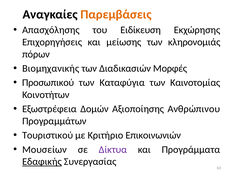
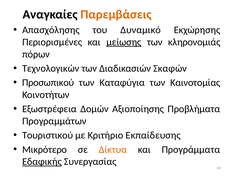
Ειδίκευση: Ειδίκευση -> Δυναμικό (141, 30)
Επιχορηγήσεις: Επιχορηγήσεις -> Περιορισμένες (52, 42)
μείωσης underline: none -> present (124, 42)
Βιομηχανικής: Βιομηχανικής -> Τεχνολογικών (51, 68)
Μορφές: Μορφές -> Σκαφών (170, 68)
Ανθρώπινου: Ανθρώπινου -> Προβλήματα (194, 109)
Επικοινωνιών: Επικοινωνιών -> Εκπαίδευσης (153, 135)
Μουσείων: Μουσείων -> Μικρότερο (45, 150)
Δίκτυα colour: purple -> orange (113, 150)
